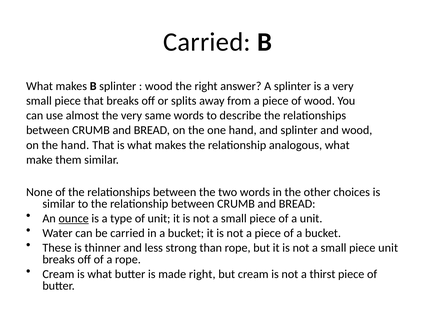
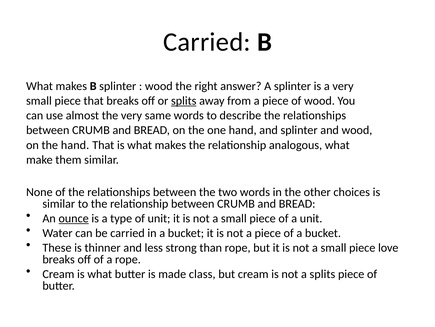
splits underline: none -> present (184, 101)
piece unit: unit -> love (388, 247)
made right: right -> class (202, 274)
a thirst: thirst -> splits (322, 274)
